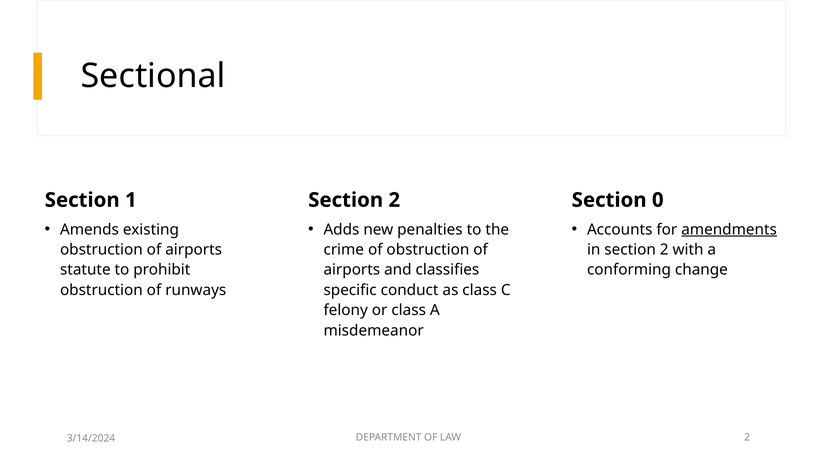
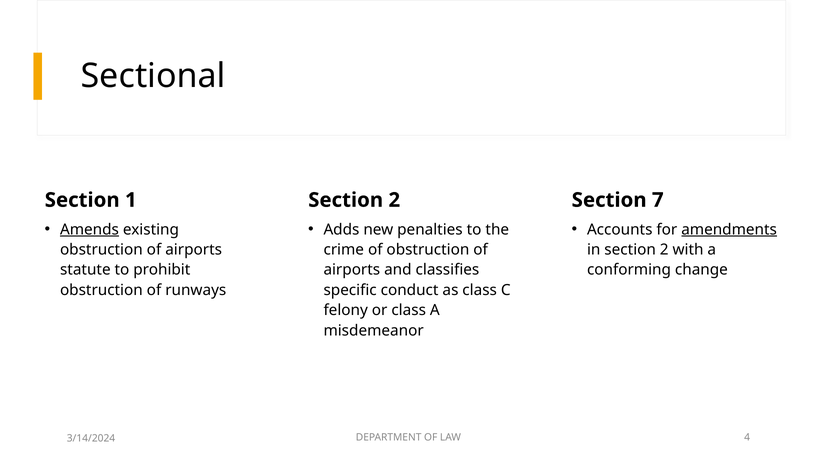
0: 0 -> 7 (658, 200)
Amends underline: none -> present (89, 230)
LAW 2: 2 -> 4 (747, 438)
